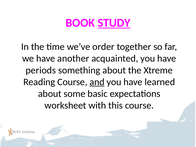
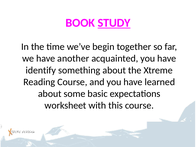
order: order -> begin (103, 47)
periods: periods -> identify (41, 70)
and underline: present -> none (97, 82)
